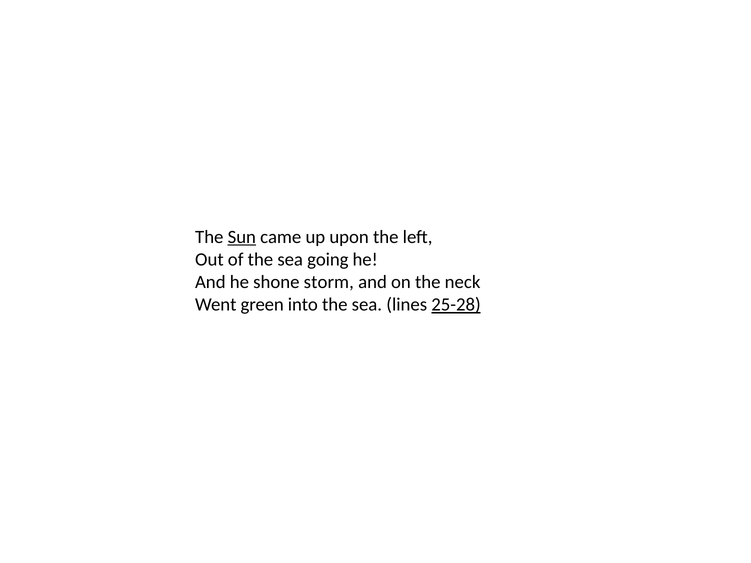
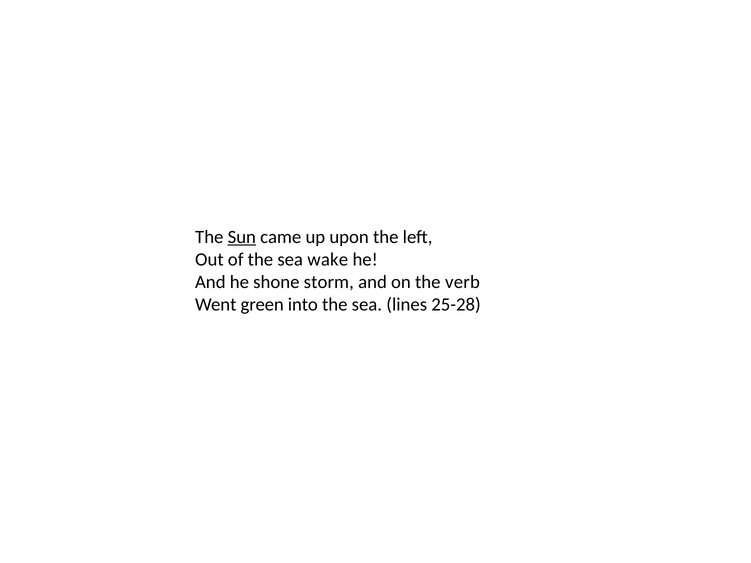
going: going -> wake (328, 260)
neck: neck -> verb (462, 282)
25-28 underline: present -> none (456, 305)
